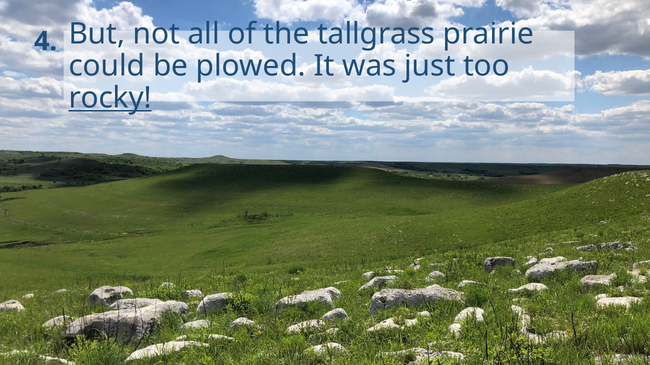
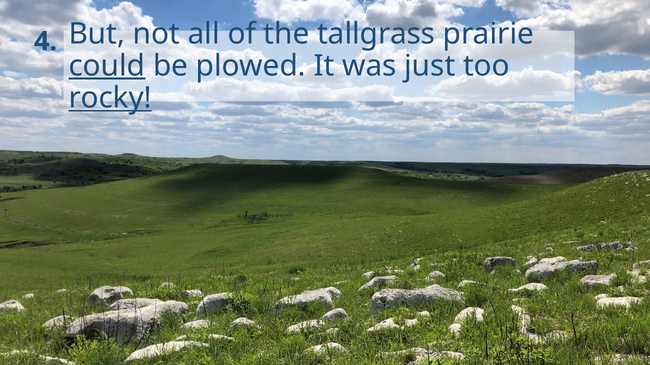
could underline: none -> present (107, 66)
